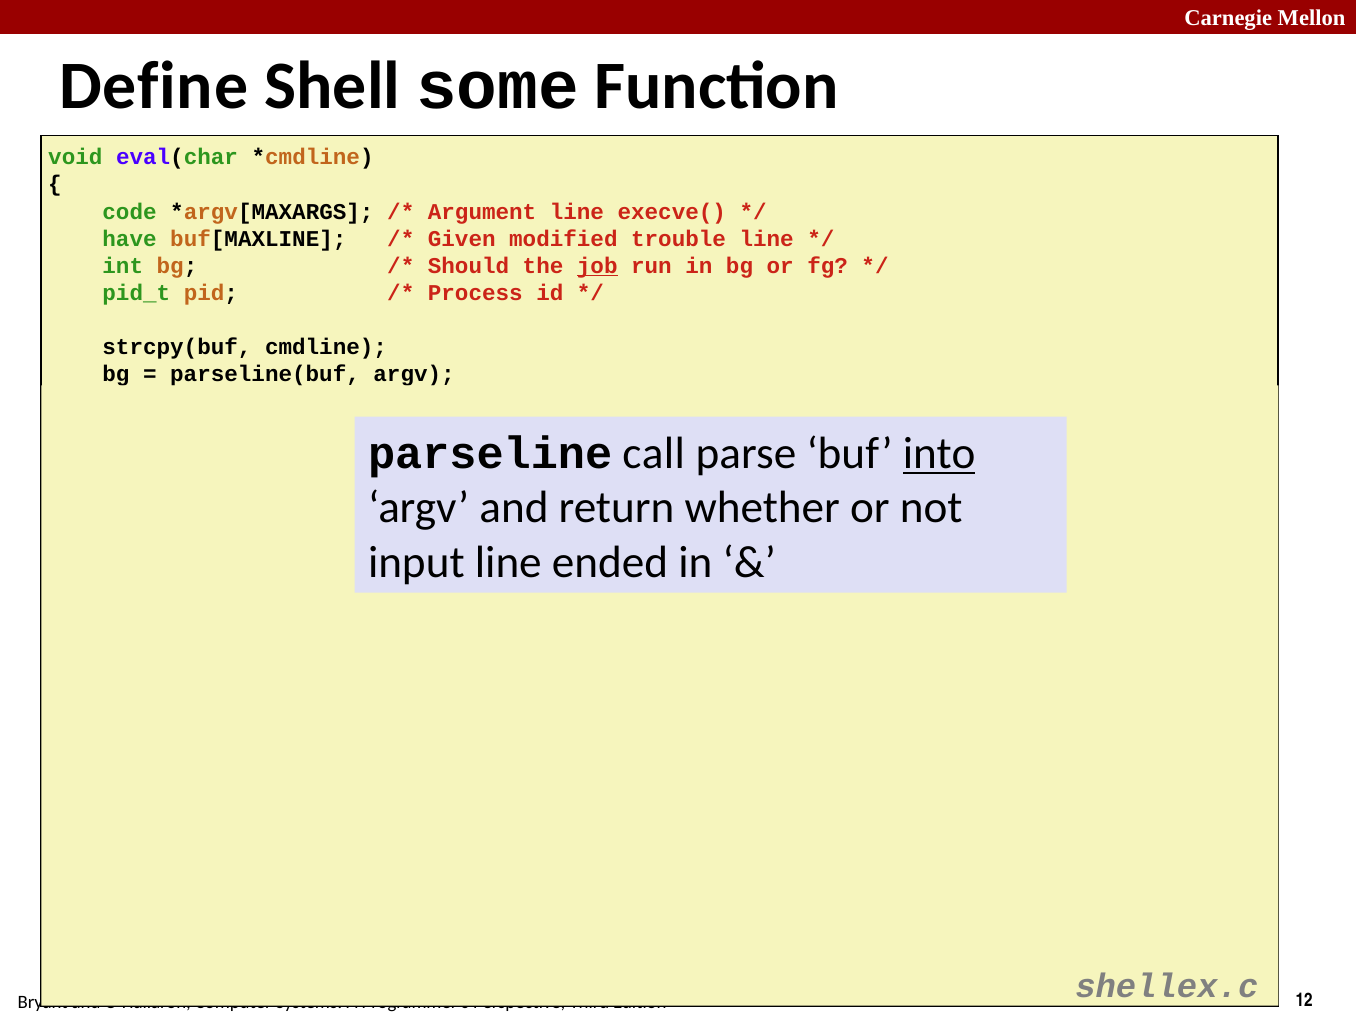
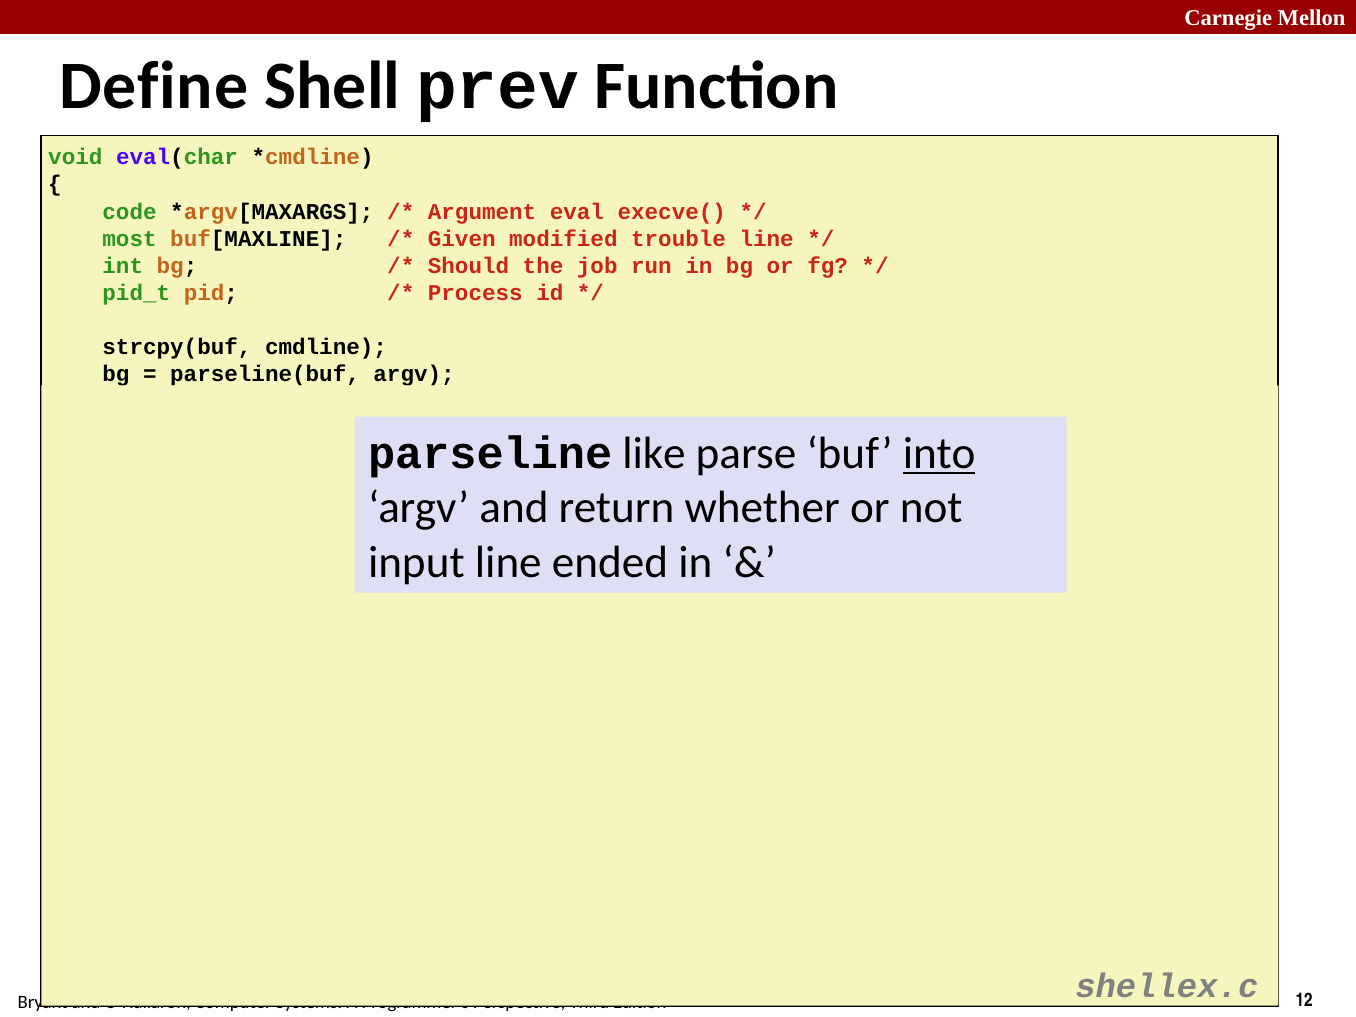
some: some -> prev (498, 86)
Argument line: line -> eval (577, 212)
have: have -> most (130, 239)
job underline: present -> none (597, 266)
call: call -> like (654, 454)
